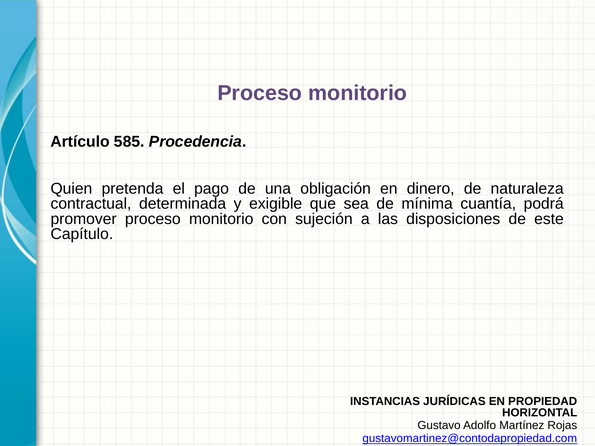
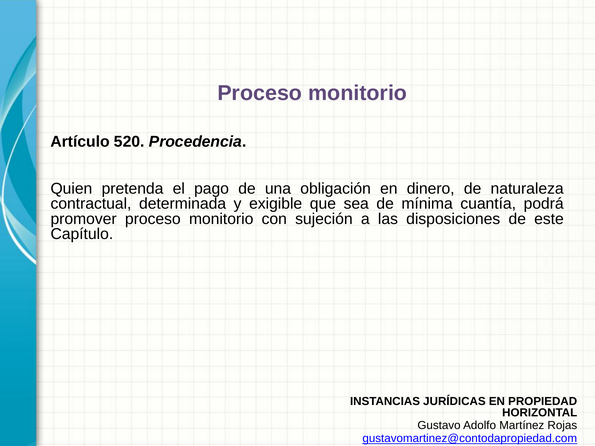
585: 585 -> 520 (129, 142)
